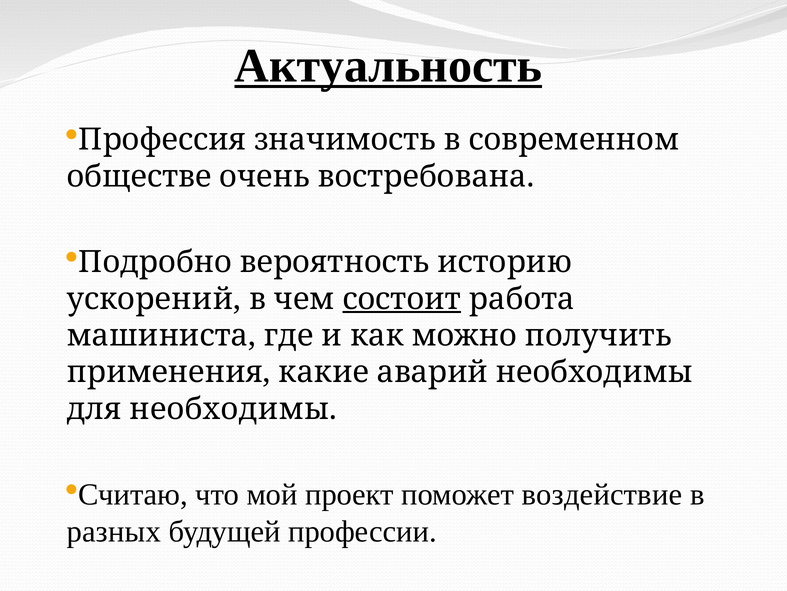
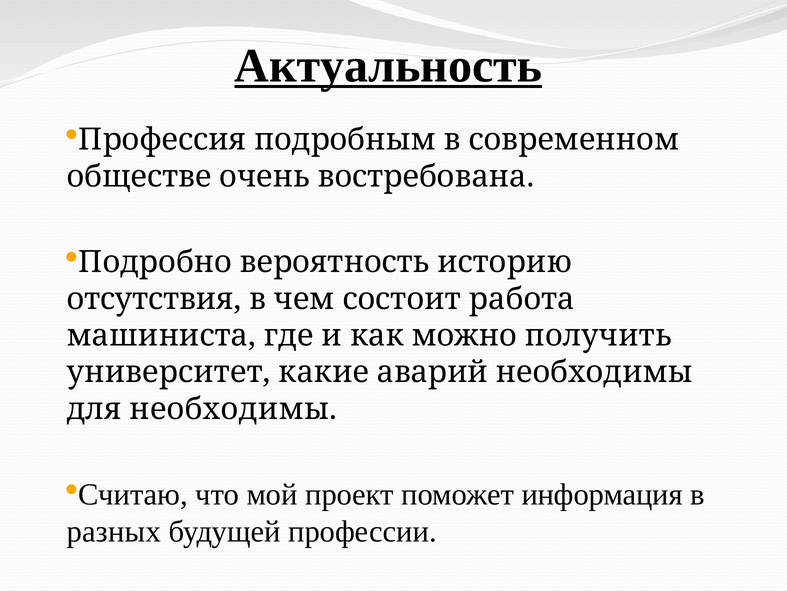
значимость: значимость -> подробным (345, 140)
ускорений: ускорений -> отсутствия (154, 299)
состоит underline: present -> none (402, 299)
применения: применения -> университет (169, 372)
воздействие: воздействие -> информация (602, 494)
